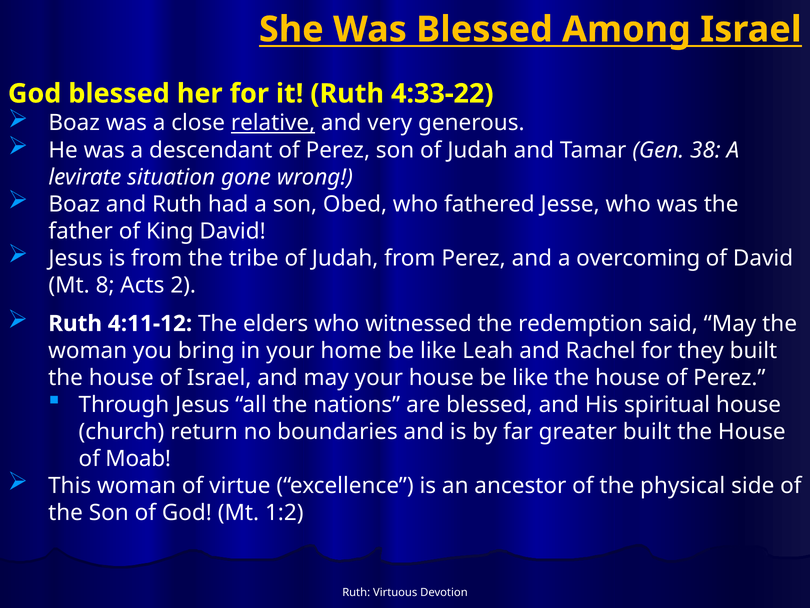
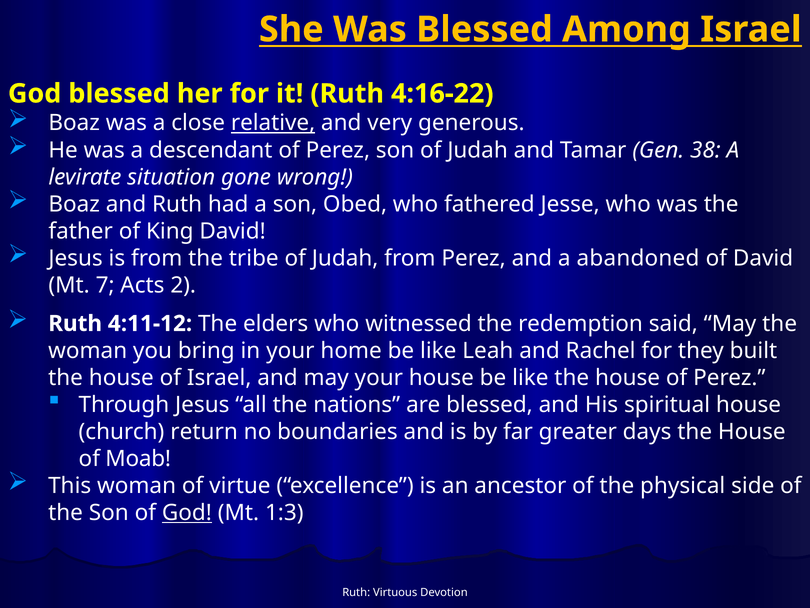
4:33-22: 4:33-22 -> 4:16-22 (442, 94)
overcoming: overcoming -> abandoned (638, 258)
8: 8 -> 7 (105, 285)
greater built: built -> days (647, 431)
God underline: none -> present (187, 512)
1:2: 1:2 -> 1:3 (284, 512)
